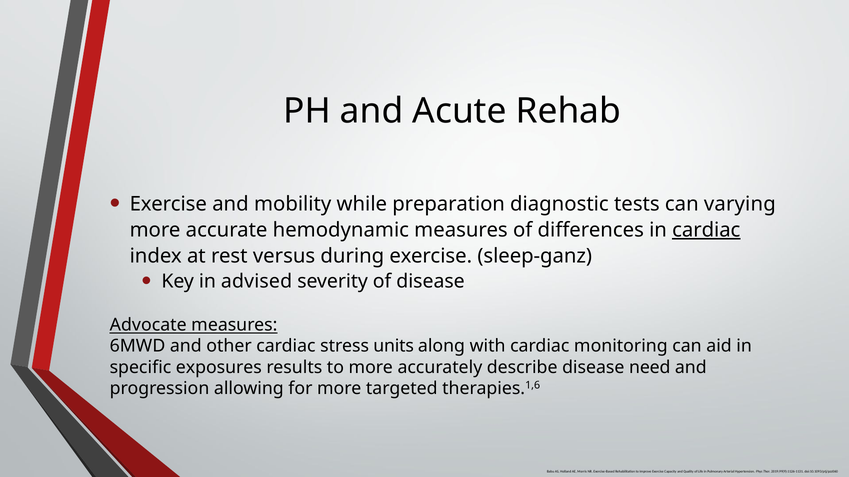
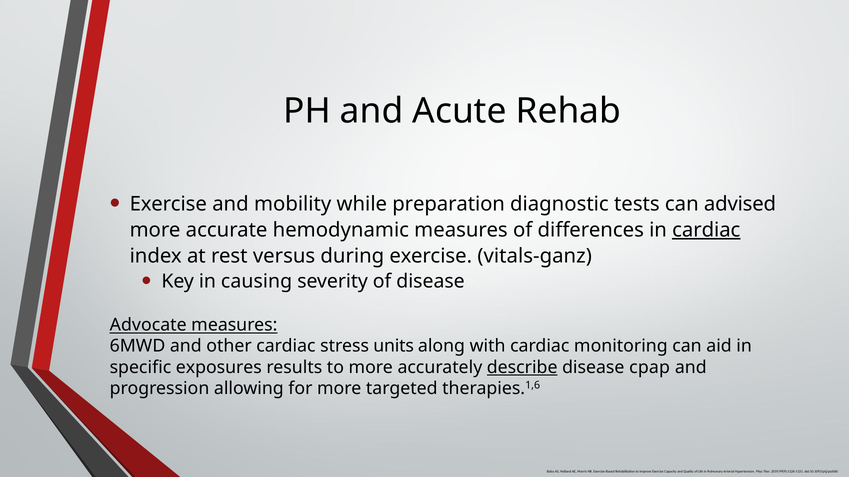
varying: varying -> advised (740, 204)
sleep-ganz: sleep-ganz -> vitals-ganz (535, 256)
advised: advised -> causing (257, 282)
describe underline: none -> present (522, 368)
need: need -> cpap (650, 368)
